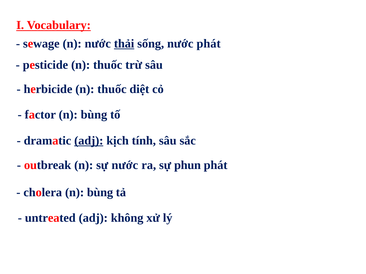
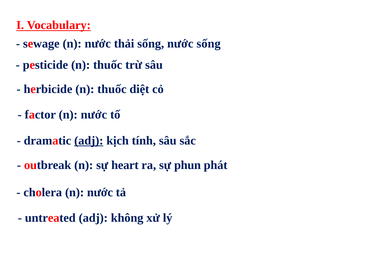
thải underline: present -> none (124, 44)
nước phát: phát -> sống (209, 44)
factor n bùng: bùng -> nước (94, 115)
sự nước: nước -> heart (125, 165)
cholera n bùng: bùng -> nước (100, 193)
